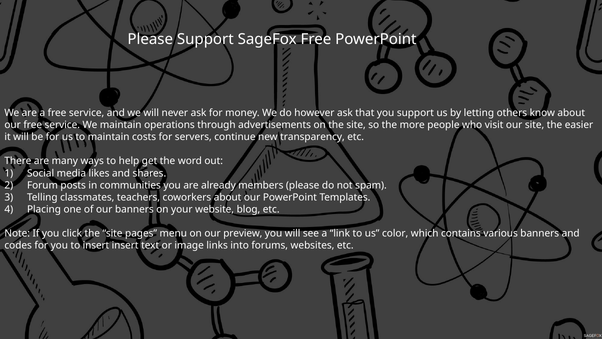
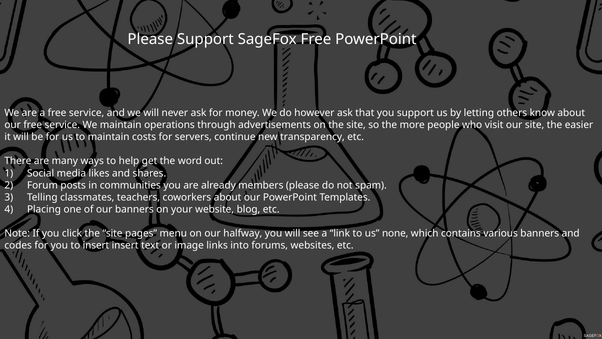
preview: preview -> halfway (243, 233)
color: color -> none (395, 233)
